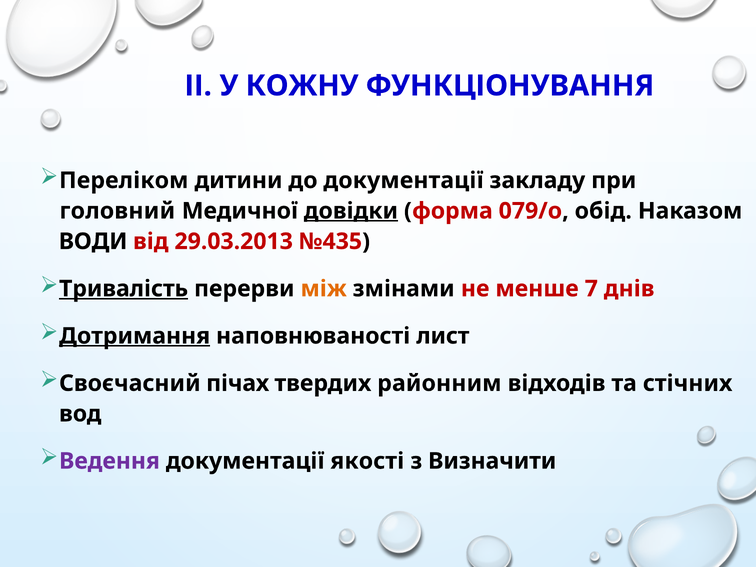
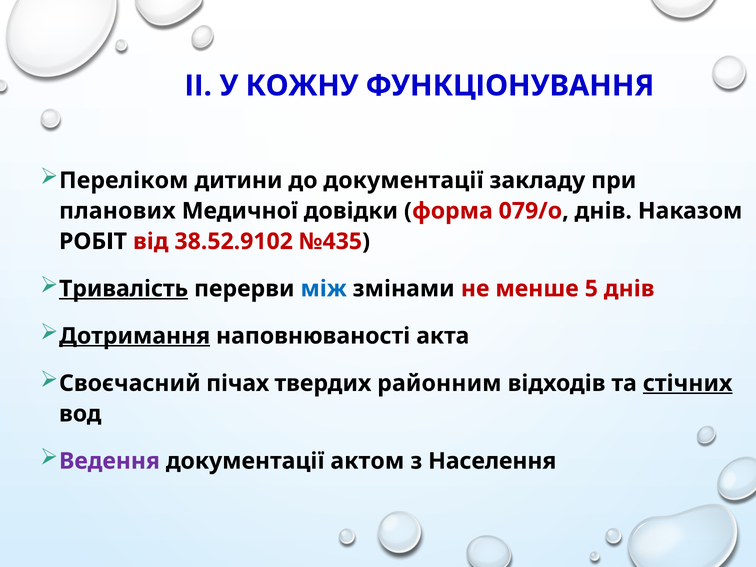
головний: головний -> планових (117, 211)
довідки underline: present -> none (351, 211)
079/о обід: обід -> днів (603, 211)
ВОДИ: ВОДИ -> РОБІТ (93, 241)
29.03.2013: 29.03.2013 -> 38.52.9102 (234, 241)
між colour: orange -> blue (324, 289)
7: 7 -> 5 (591, 289)
лист: лист -> акта (443, 336)
стічних underline: none -> present (688, 383)
якості: якості -> актом (367, 461)
Визначити: Визначити -> Населення (492, 461)
